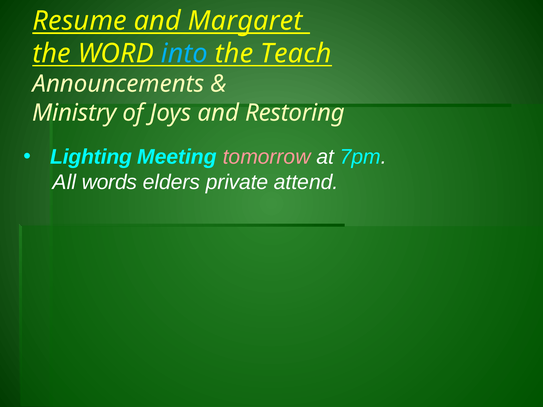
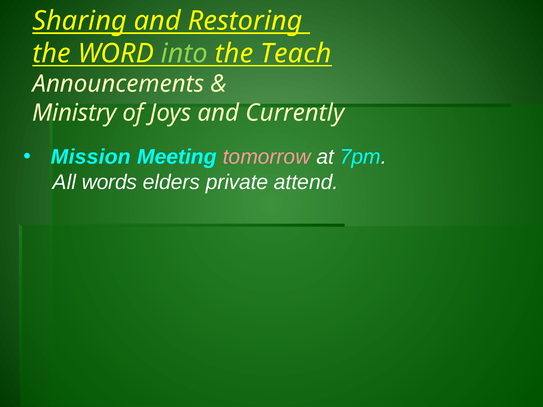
Resume: Resume -> Sharing (80, 21)
Margaret: Margaret -> Restoring (245, 21)
into colour: light blue -> light green (184, 53)
Restoring: Restoring -> Currently (295, 113)
Lighting: Lighting -> Mission (91, 157)
